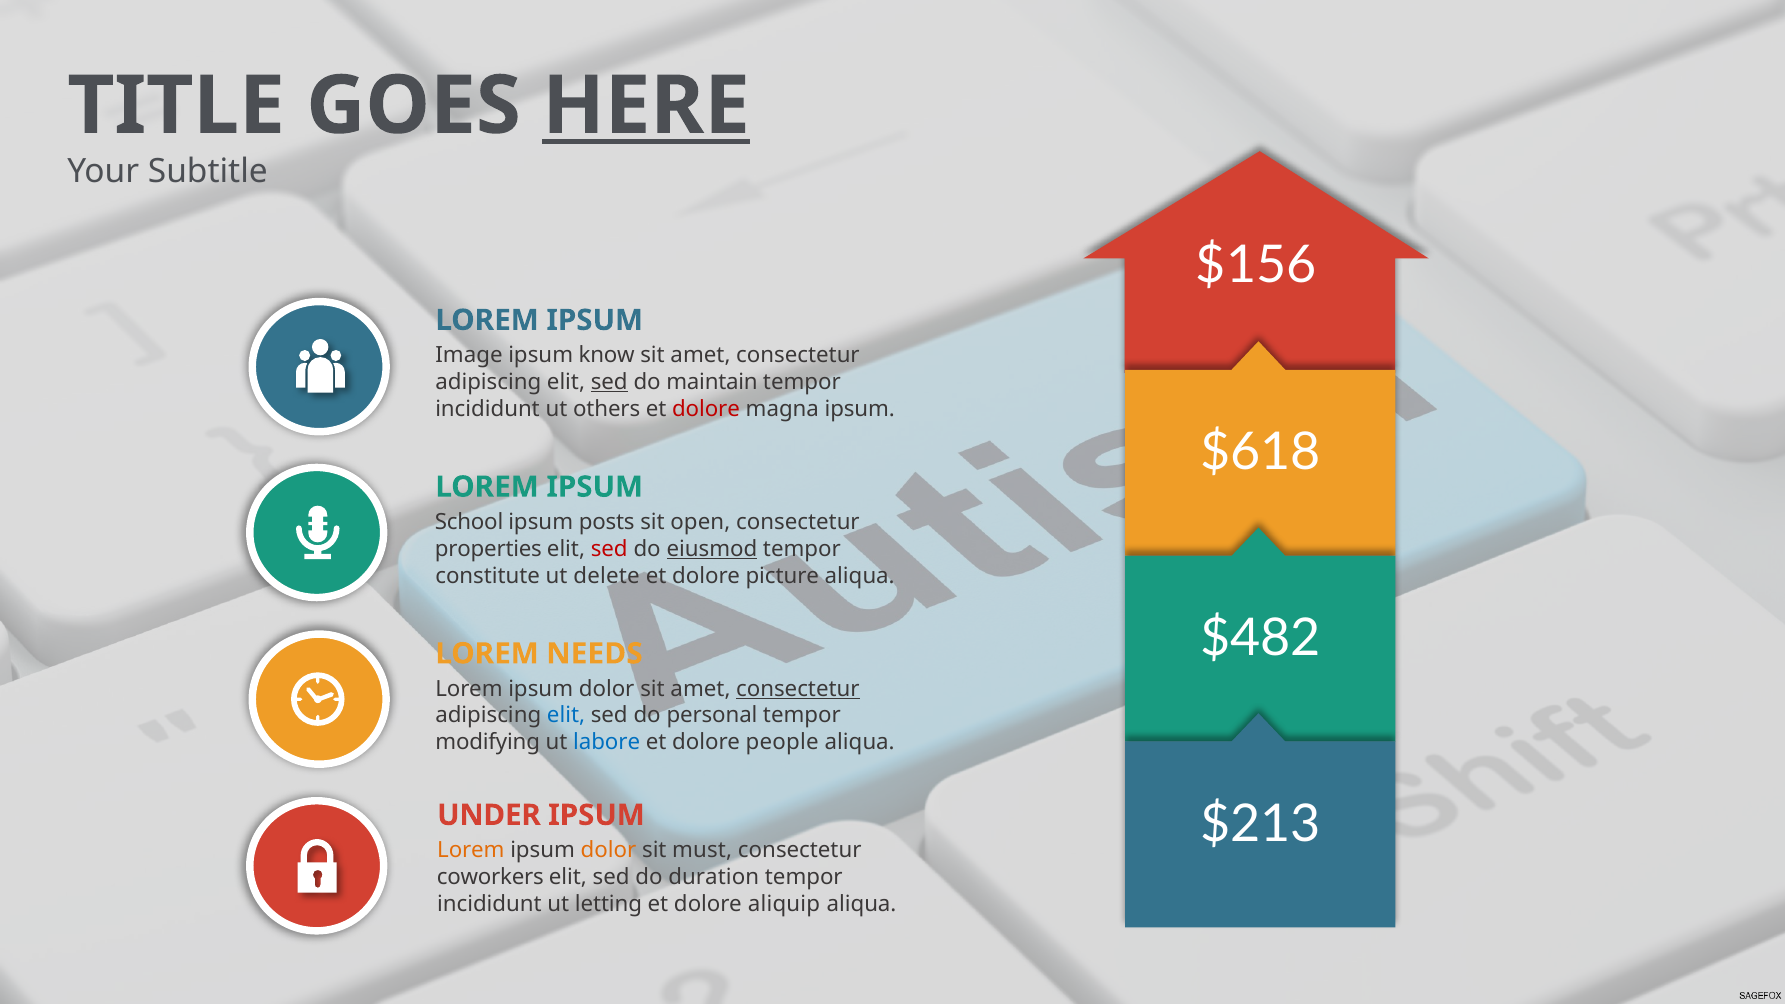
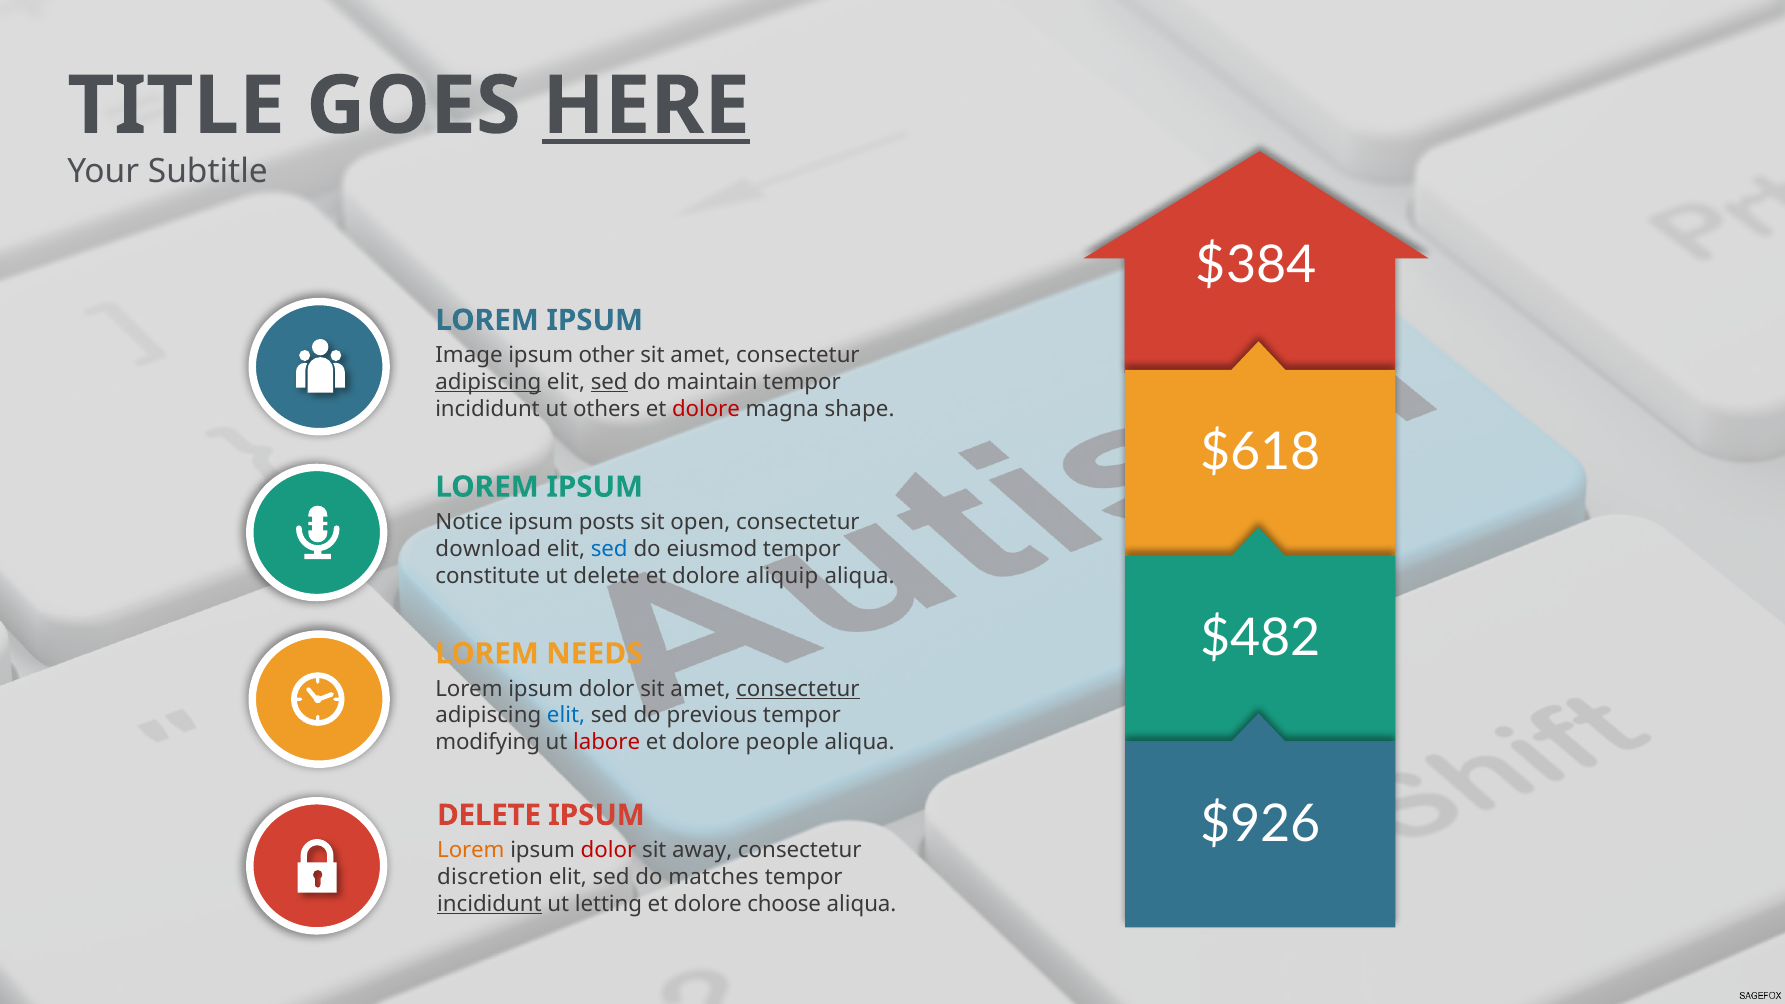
$156: $156 -> $384 (1256, 266)
know: know -> other (607, 355)
adipiscing underline: none -> present (488, 382)
magna ipsum: ipsum -> shape (860, 409)
School: School -> Notice (469, 522)
properties: properties -> download (488, 549)
sed colour: red -> blue (609, 549)
eiusmod underline: present -> none (712, 549)
picture: picture -> aliquip (782, 576)
personal: personal -> previous (712, 716)
labore colour: blue -> red (607, 742)
$213: $213 -> $926 (1260, 824)
UNDER: UNDER -> DELETE (489, 815)
dolor colour: orange -> red (608, 850)
must: must -> away (702, 850)
coworkers: coworkers -> discretion (490, 877)
duration: duration -> matches (714, 877)
incididunt underline: none -> present (489, 904)
aliquip: aliquip -> choose (784, 904)
